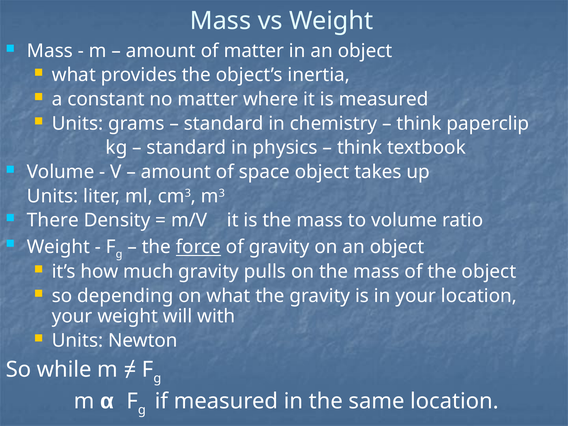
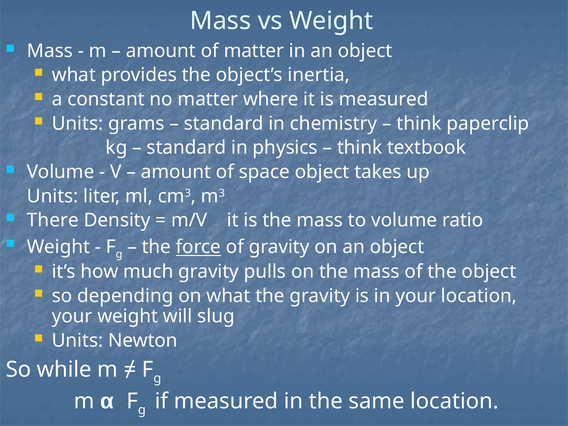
with: with -> slug (216, 316)
